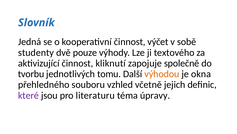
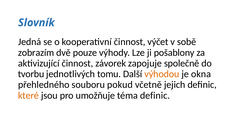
studenty: studenty -> zobrazím (36, 52)
textového: textového -> pošablony (174, 52)
kliknutí: kliknutí -> závorek (111, 63)
vzhled: vzhled -> pokud (120, 84)
které colour: purple -> orange (28, 95)
literaturu: literaturu -> umožňuje (95, 95)
téma úpravy: úpravy -> definic (155, 95)
